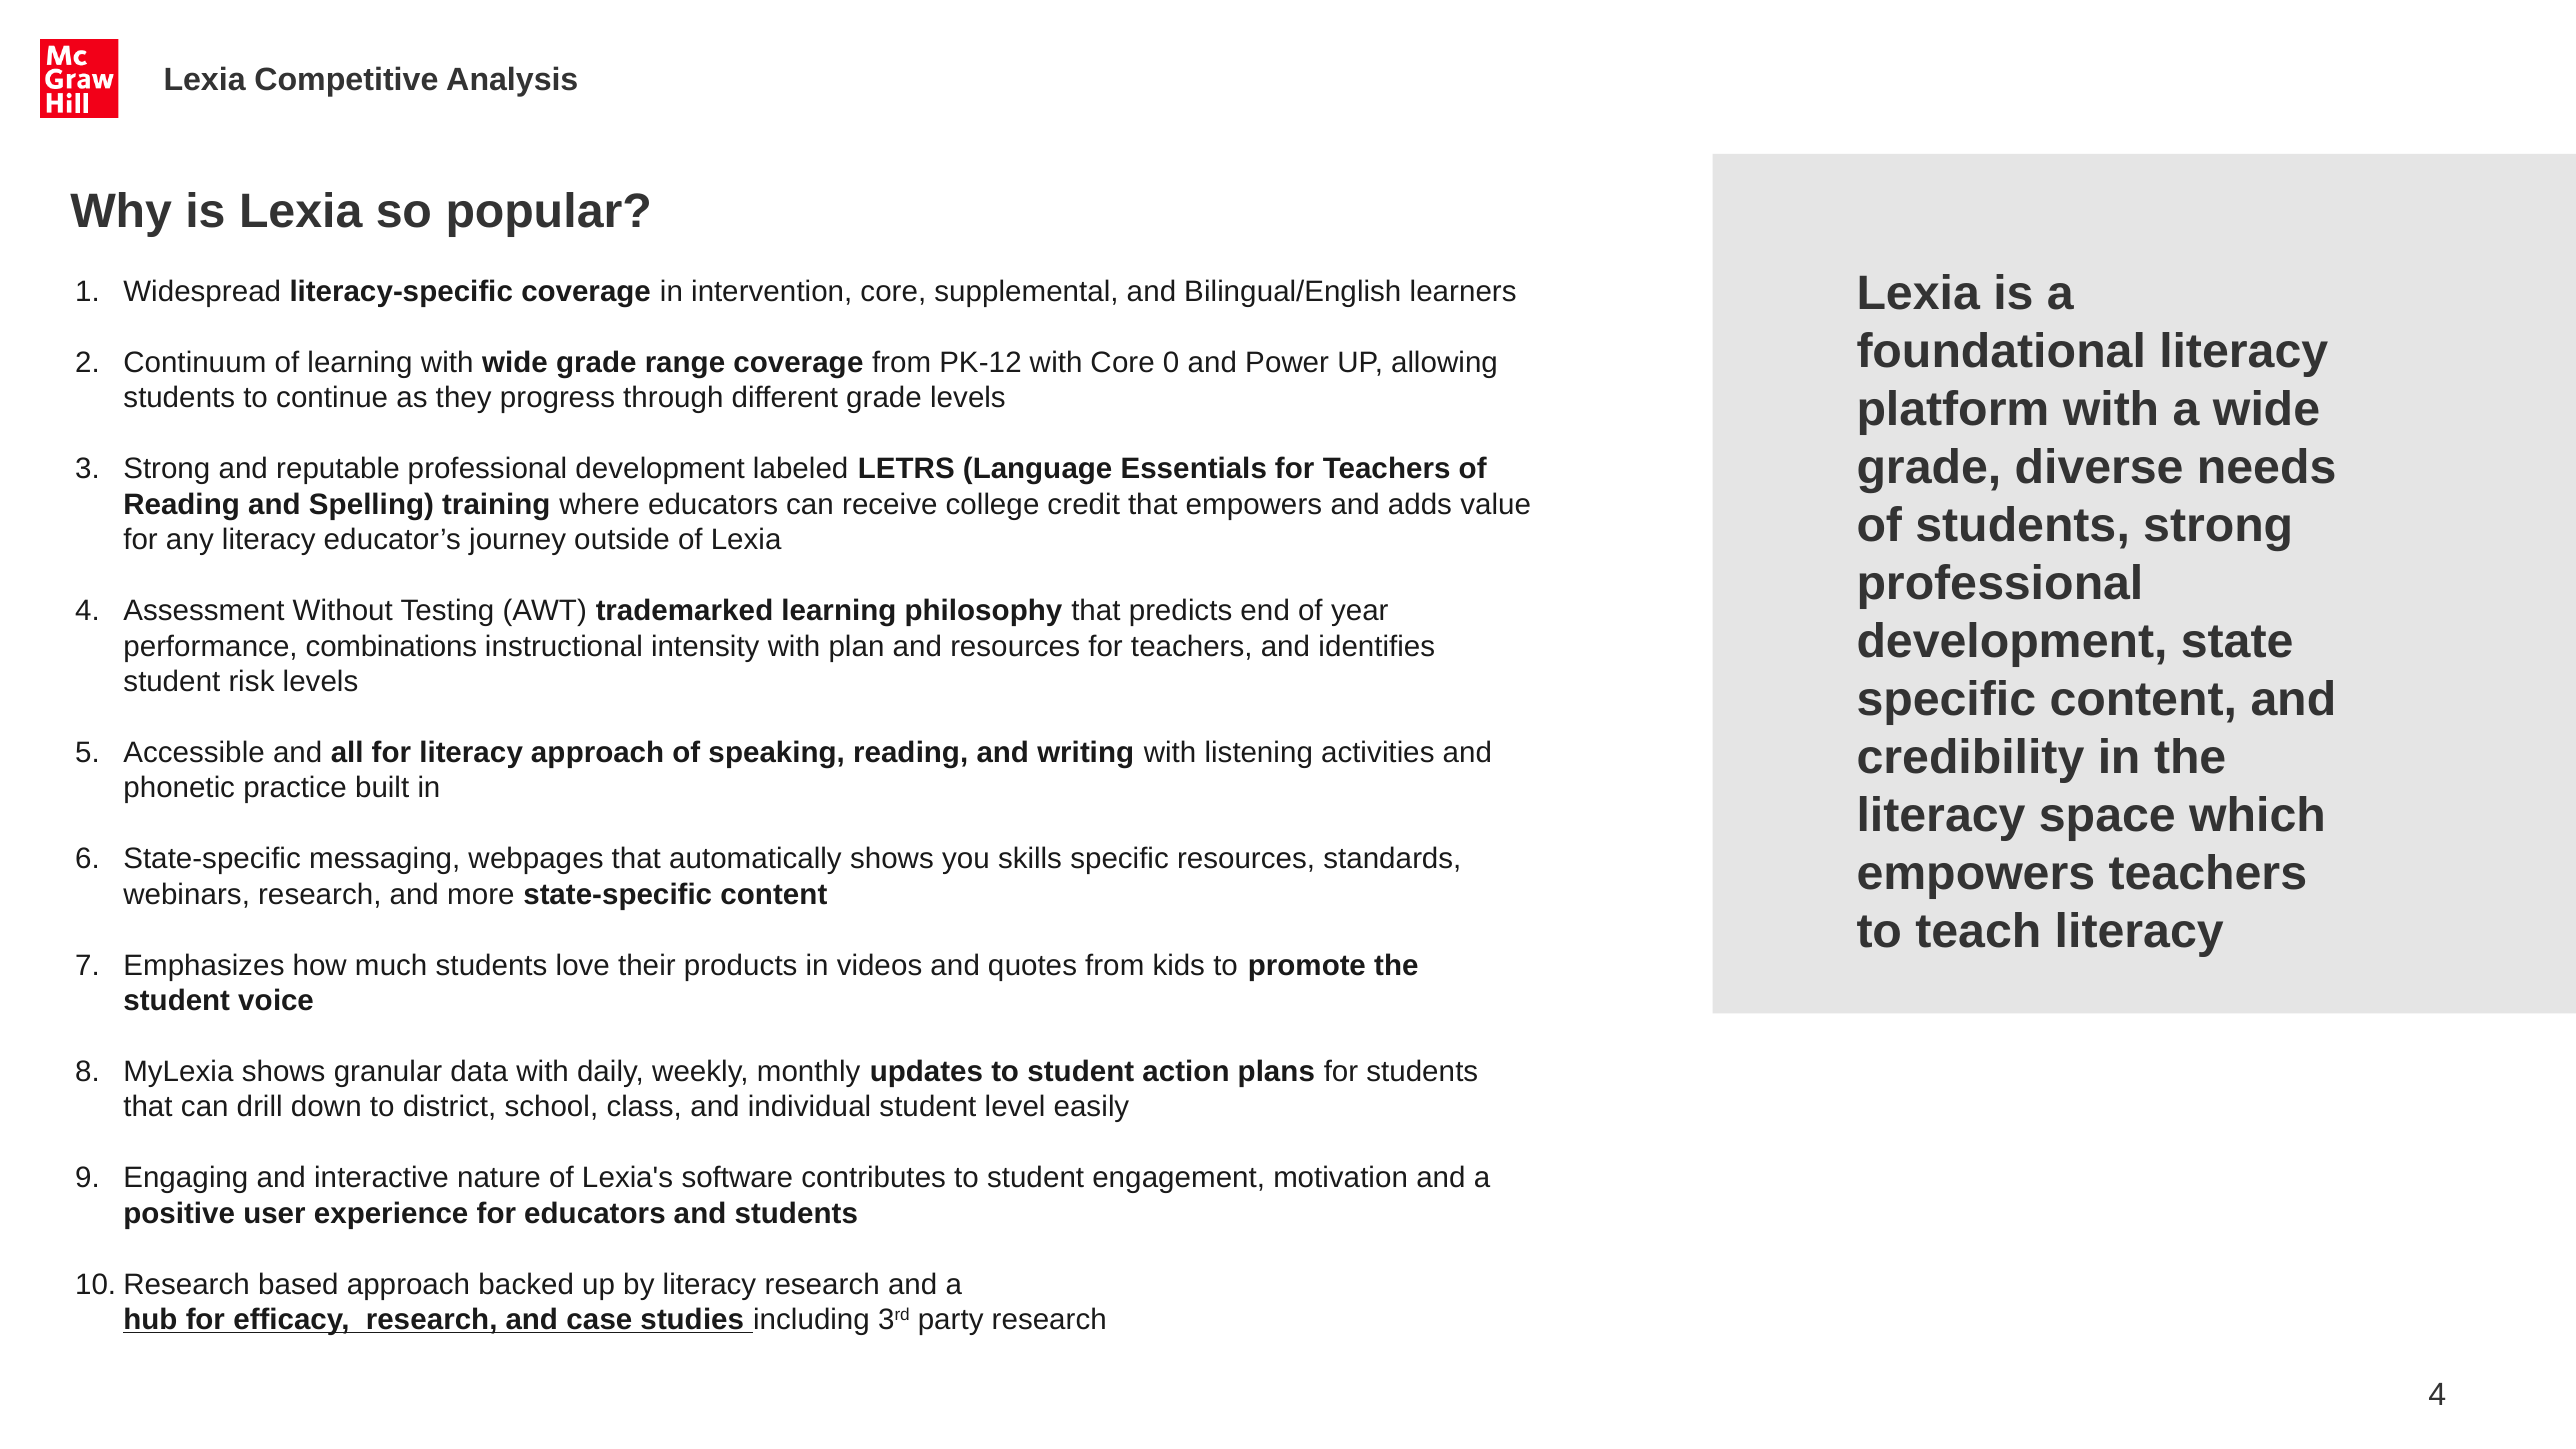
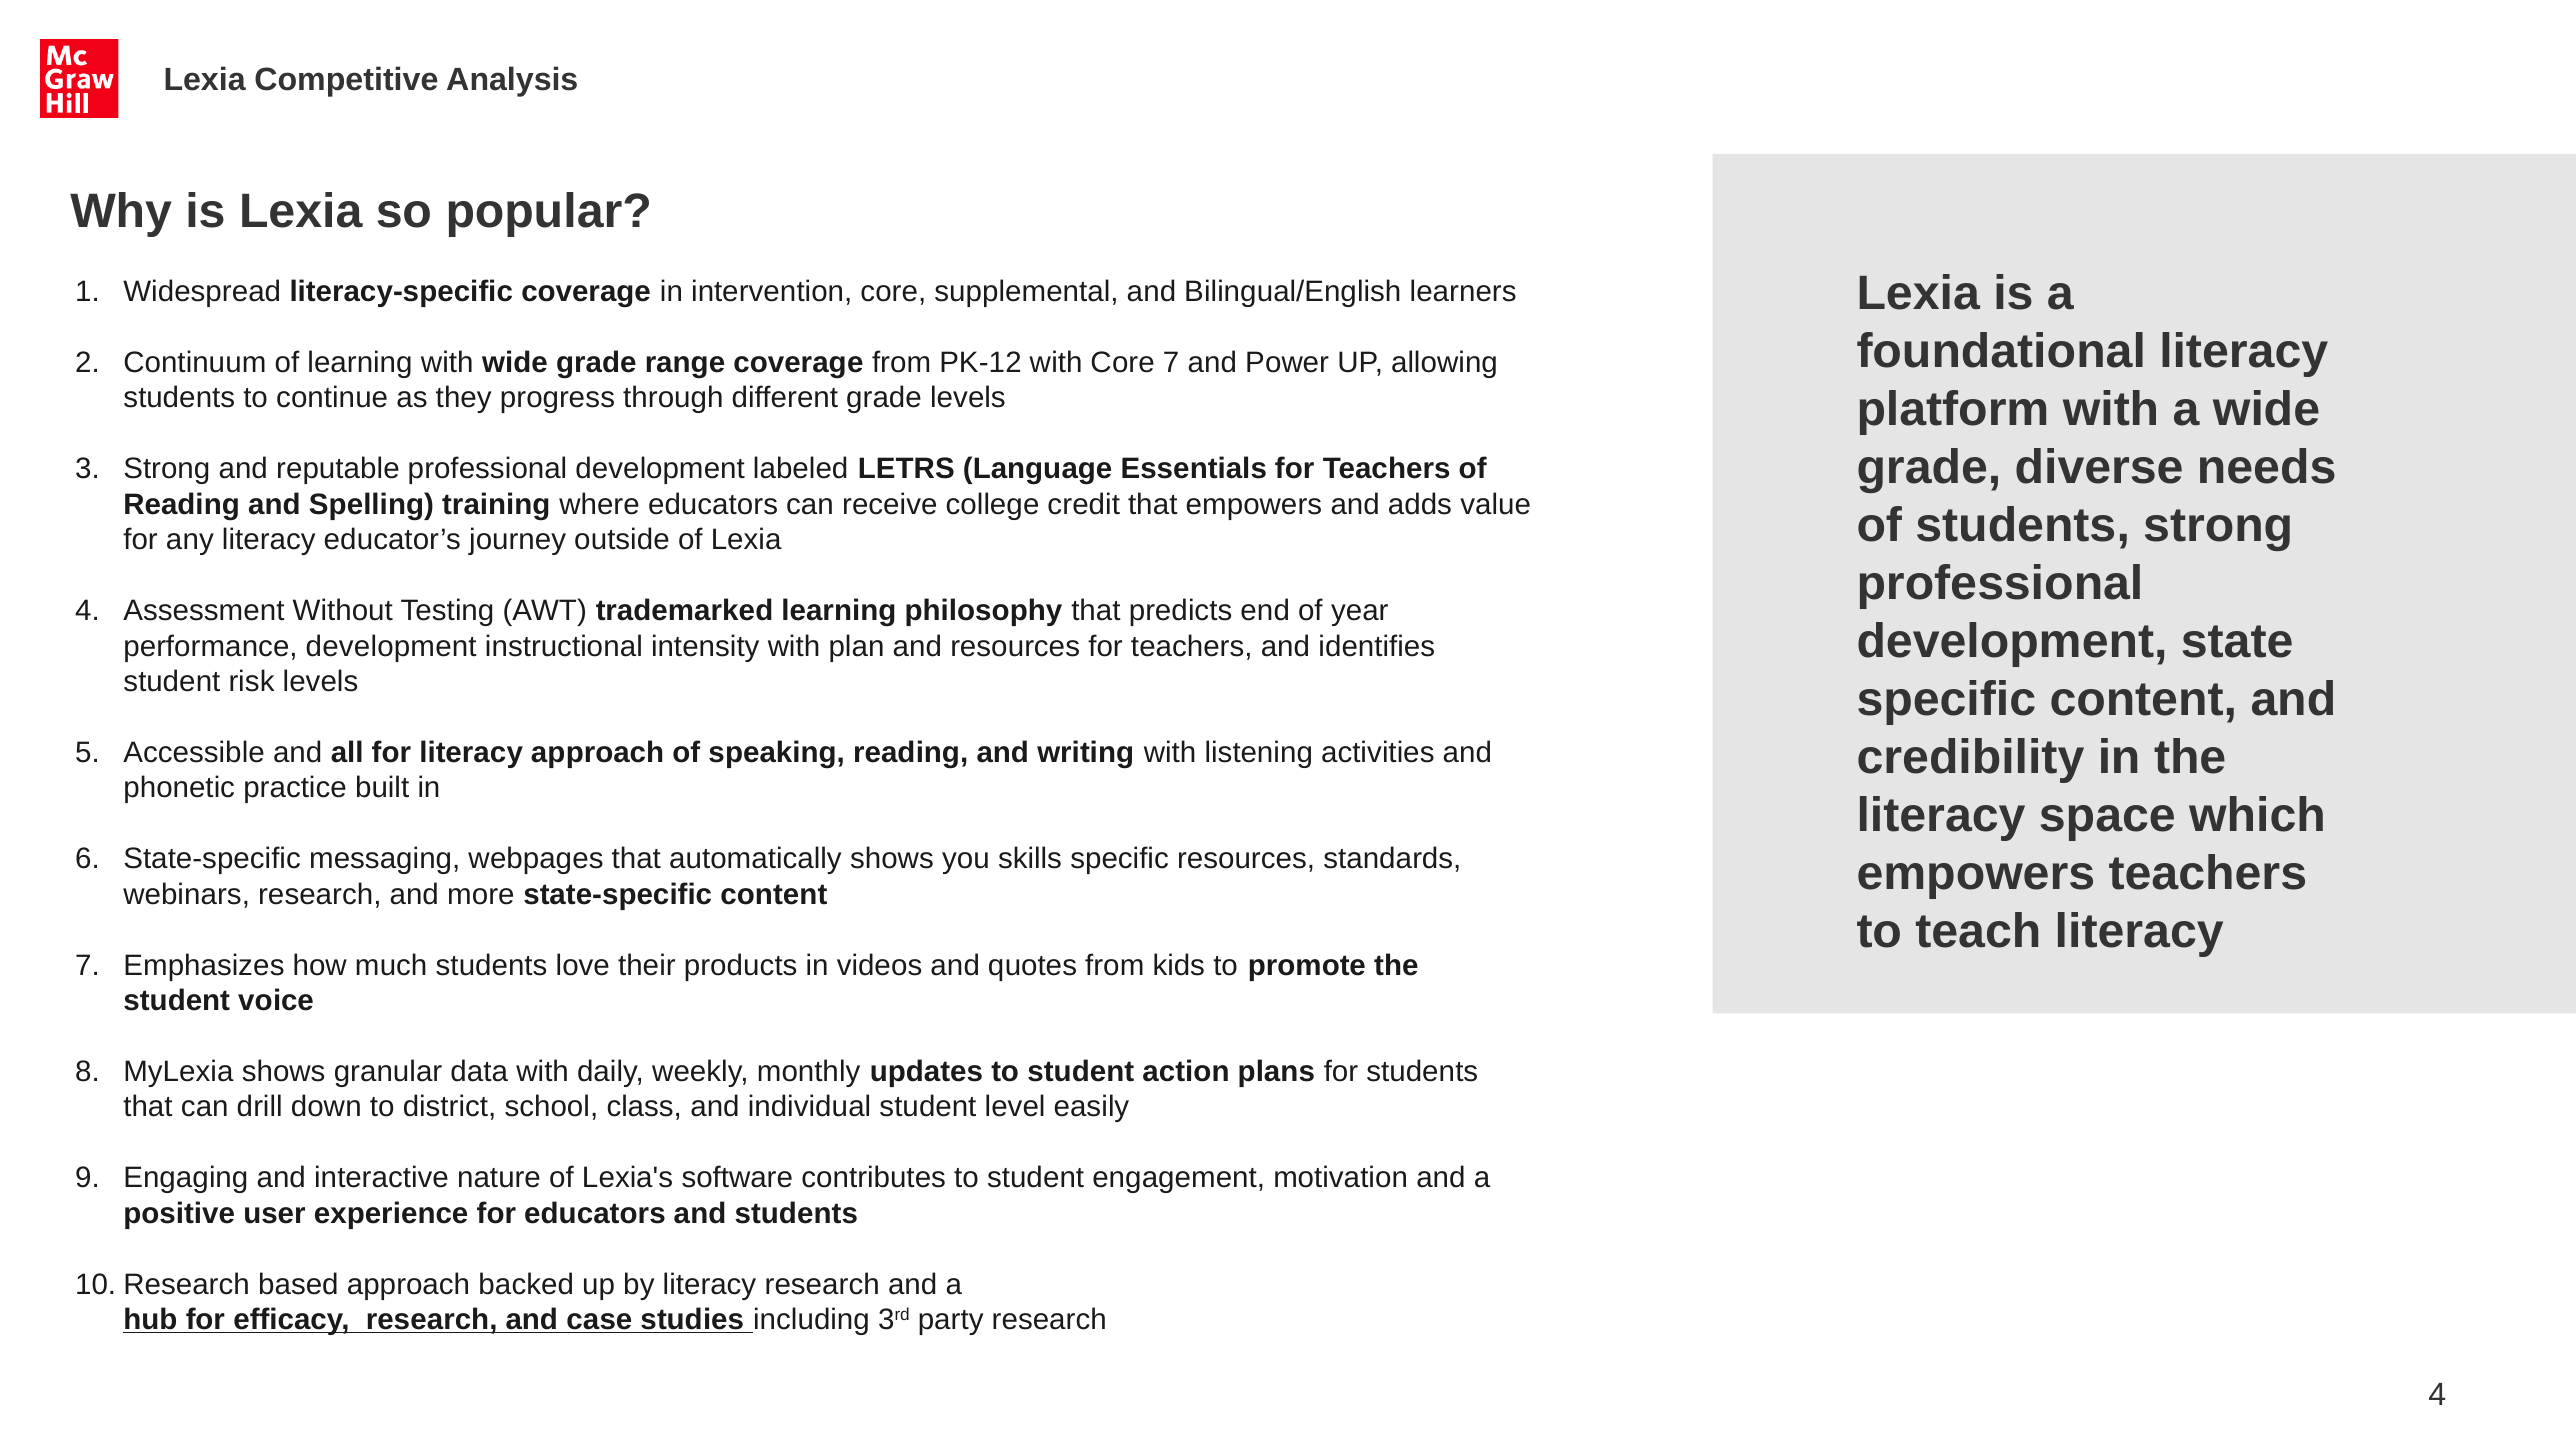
Core 0: 0 -> 7 (1171, 363)
performance combinations: combinations -> development (391, 646)
